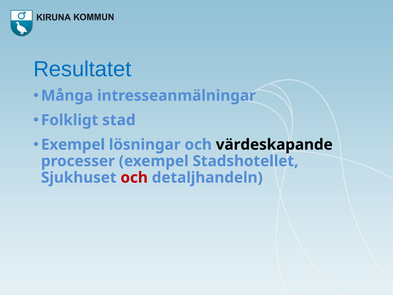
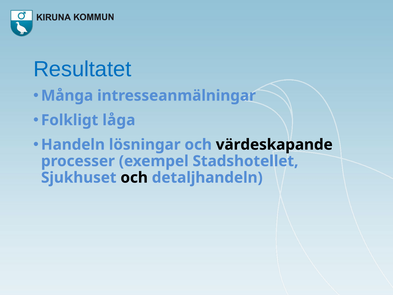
stad: stad -> låga (119, 120)
Exempel: Exempel -> Handeln (73, 145)
och colour: red -> black (134, 177)
